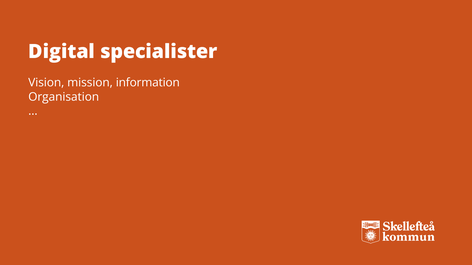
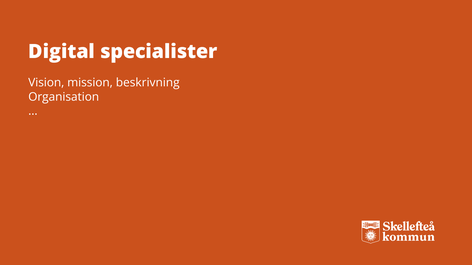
information: information -> beskrivning (148, 83)
